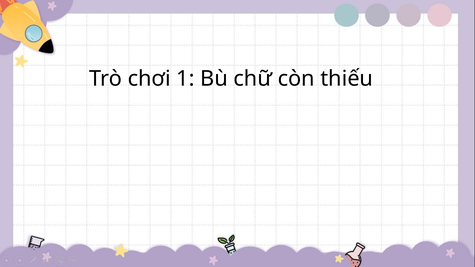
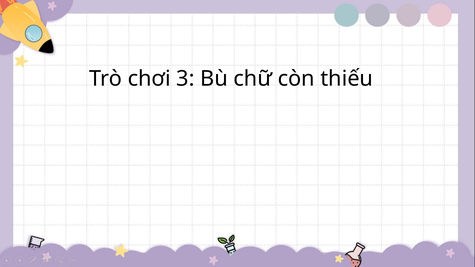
1: 1 -> 3 (185, 79)
